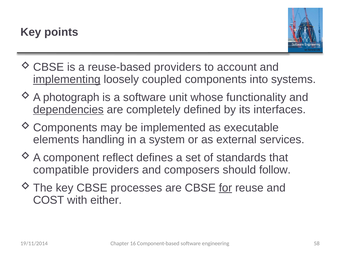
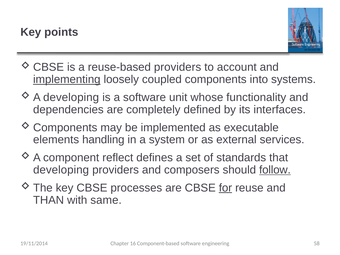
photograph: photograph -> developing (71, 97)
dependencies underline: present -> none (68, 110)
compatible: compatible -> developing (61, 170)
follow underline: none -> present (275, 170)
COST: COST -> THAN (49, 200)
either: either -> same (106, 200)
